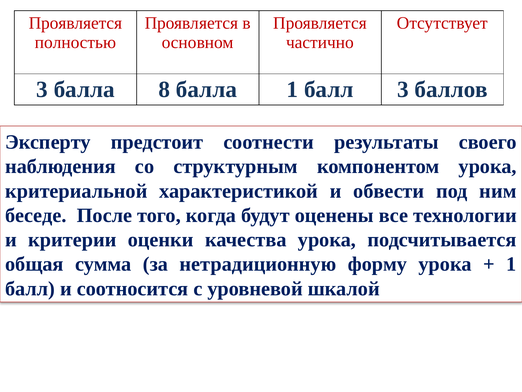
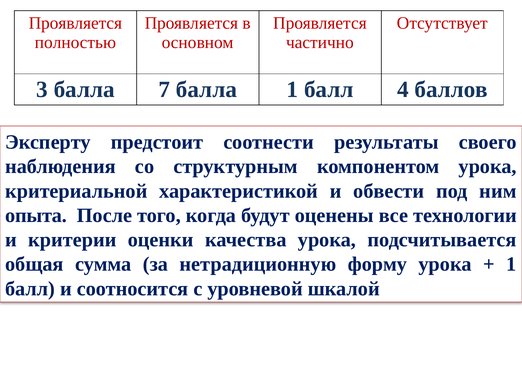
8: 8 -> 7 (164, 89)
балл 3: 3 -> 4 (403, 89)
беседе: беседе -> опыта (36, 215)
